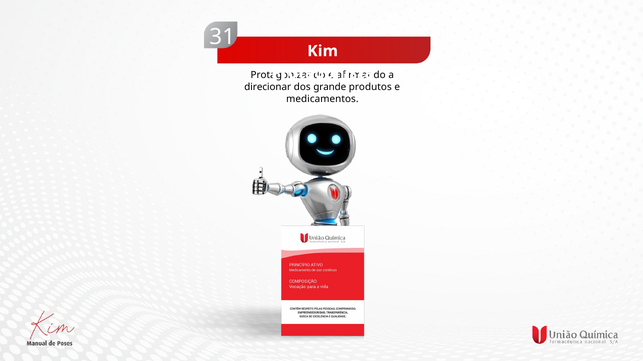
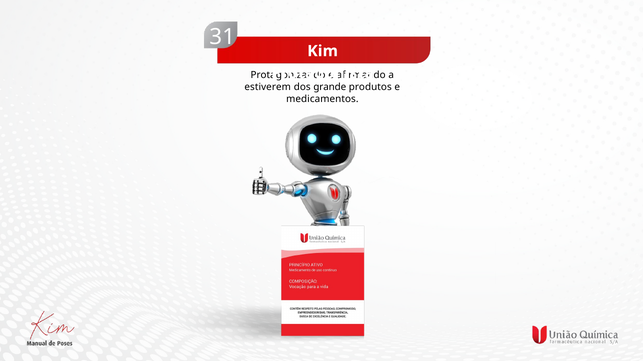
direcionar: direcionar -> estiverem (268, 87)
